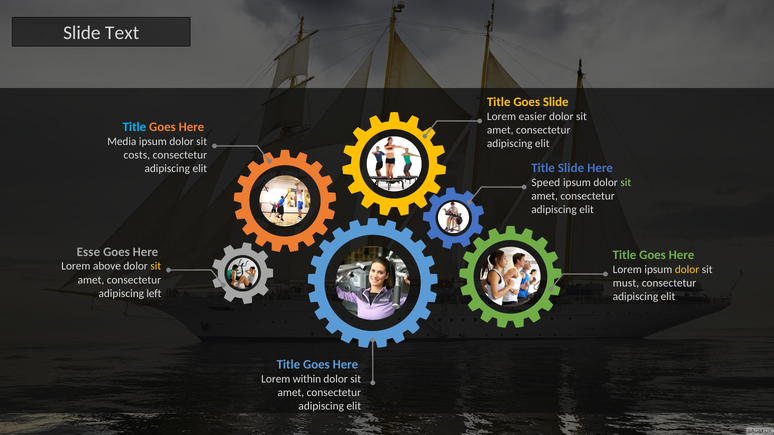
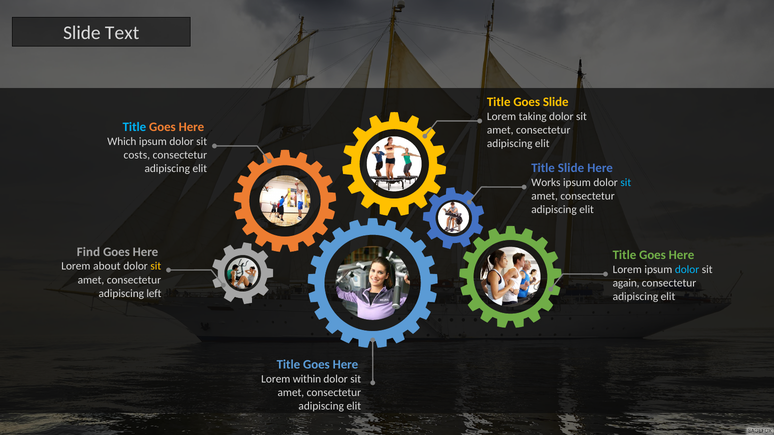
easier: easier -> taking (533, 117)
Media: Media -> Which (122, 142)
Speed: Speed -> Works (546, 183)
sit colour: light green -> light blue (626, 183)
Esse: Esse -> Find (88, 252)
above: above -> about (107, 267)
dolor colour: yellow -> light blue (687, 270)
must: must -> again (626, 283)
